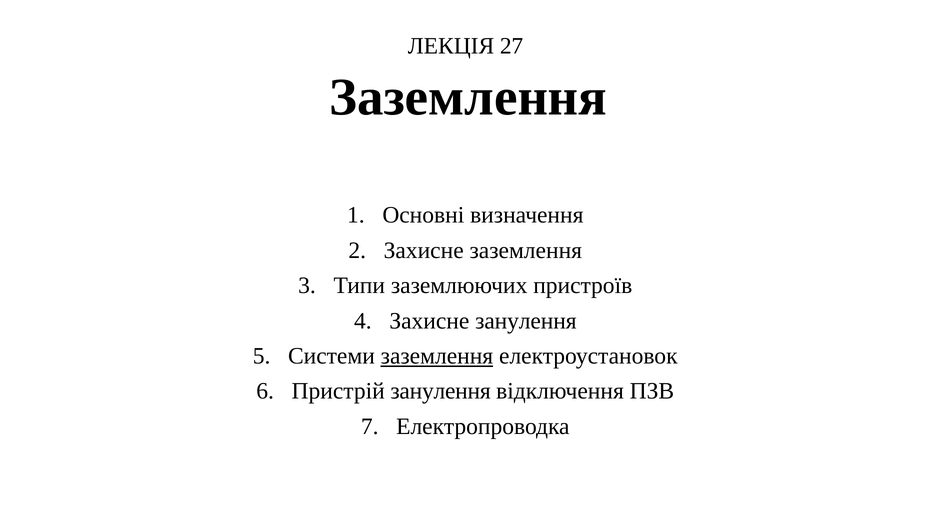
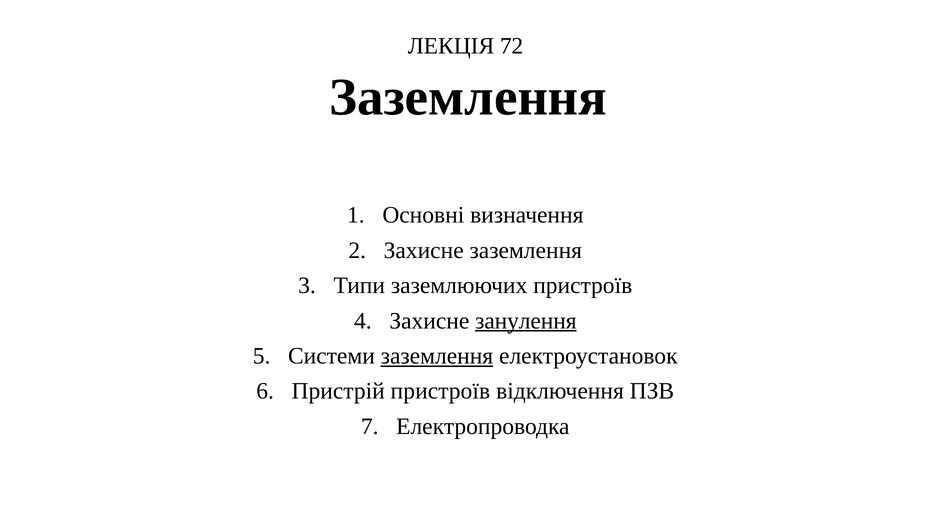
27: 27 -> 72 (512, 46)
занулення underline: none -> present (526, 321)
Пристрій занулення: занулення -> пристроїв (440, 391)
